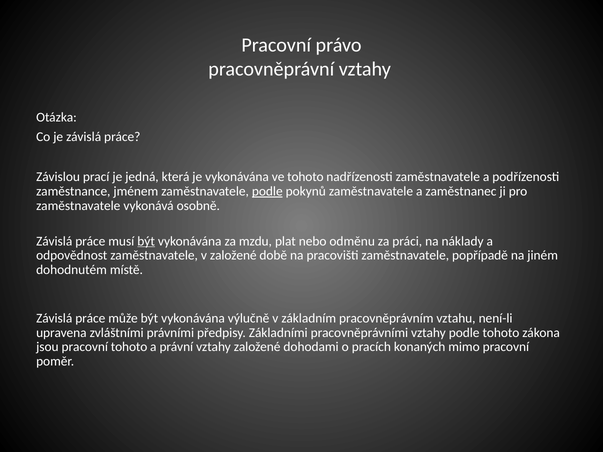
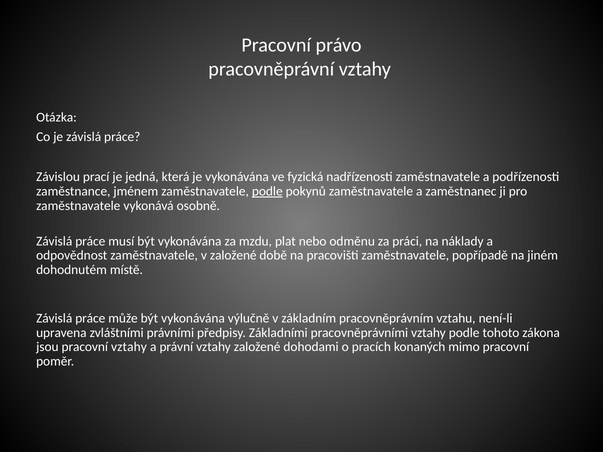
ve tohoto: tohoto -> fyzická (305, 177)
být underline: present -> none (146, 241)
pracovní tohoto: tohoto -> vztahy (129, 347)
